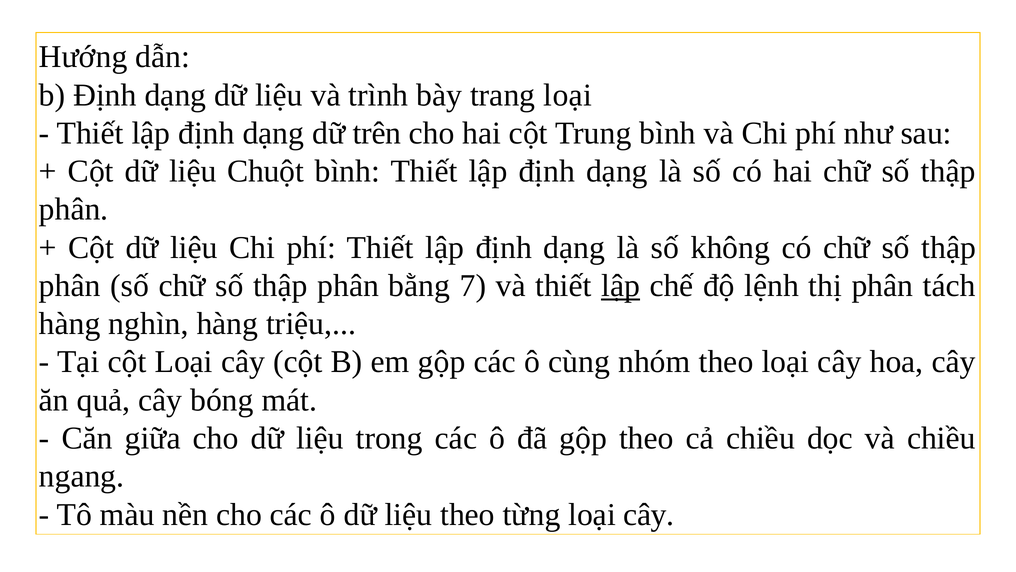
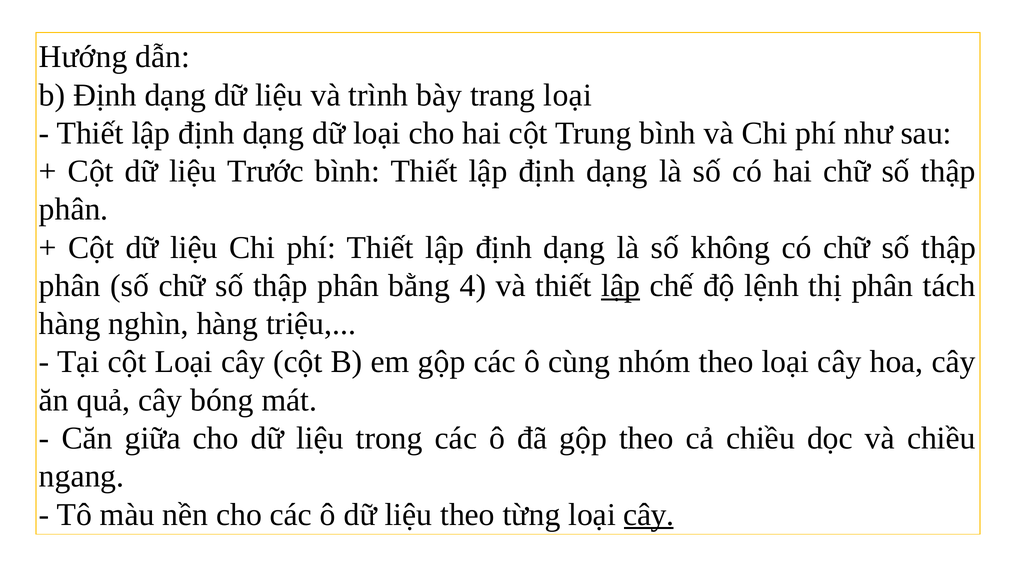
dữ trên: trên -> loại (377, 133)
Chuột: Chuột -> Trước (266, 171)
7: 7 -> 4 (473, 285)
cây underline: none -> present (649, 514)
